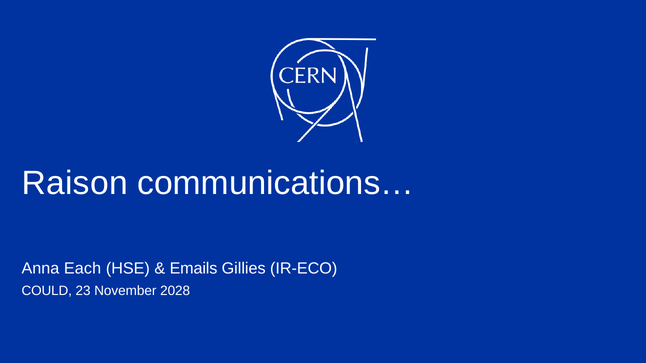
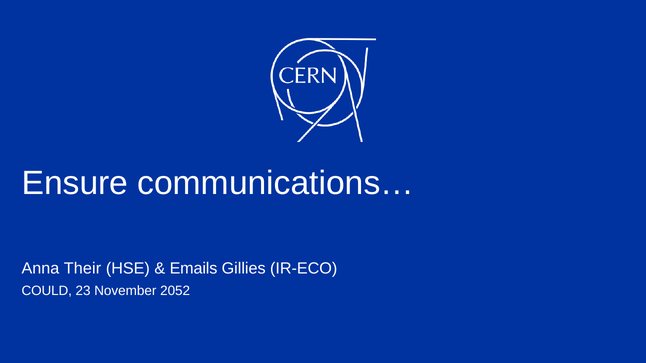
Raison: Raison -> Ensure (75, 183)
Each: Each -> Their (83, 268)
2028: 2028 -> 2052 (175, 291)
